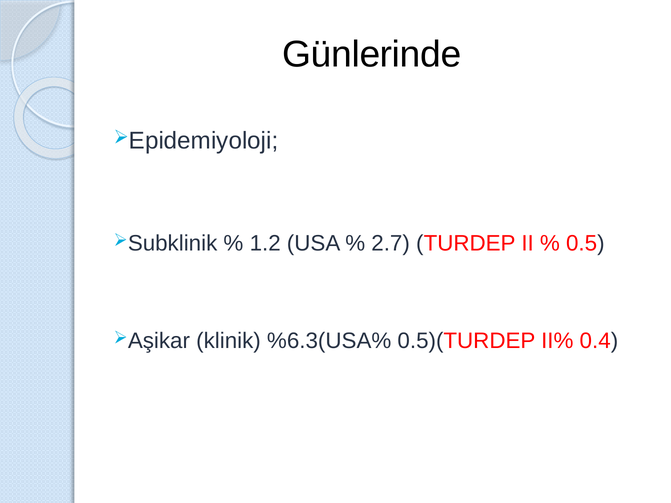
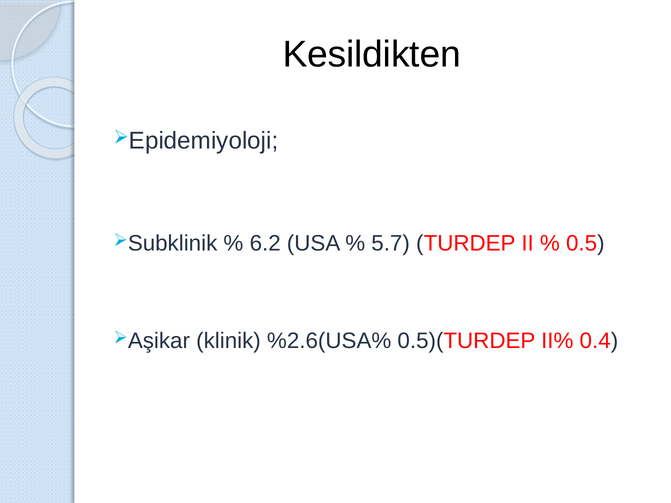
Günlerinde: Günlerinde -> Kesildikten (372, 55)
1.2: 1.2 -> 6.2 (265, 244)
2.7: 2.7 -> 5.7 (391, 244)
%6.3(USA%: %6.3(USA% -> %2.6(USA% (329, 341)
